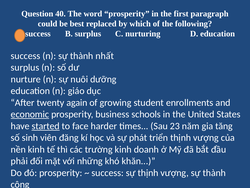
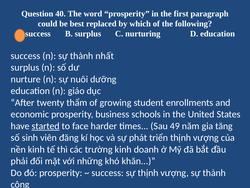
again: again -> thẩm (77, 102)
economic underline: present -> none (30, 114)
23: 23 -> 49 (175, 126)
